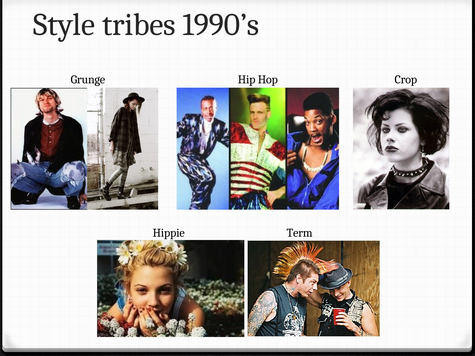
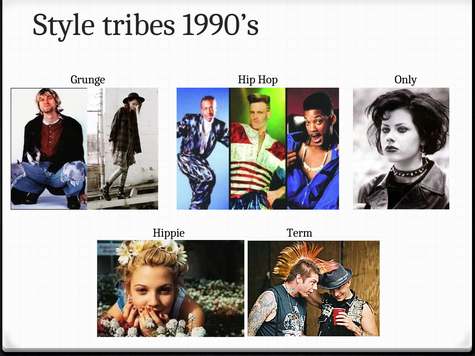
Crop: Crop -> Only (406, 80)
